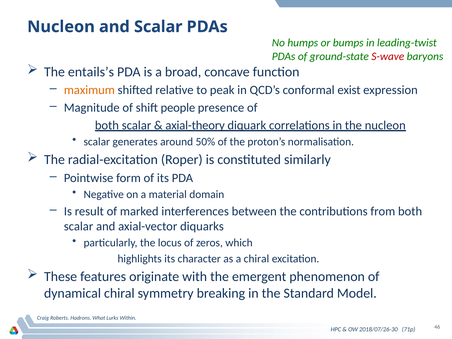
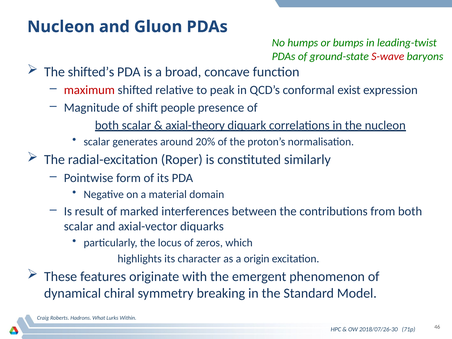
and Scalar: Scalar -> Gluon (158, 27)
entails’s: entails’s -> shifted’s (91, 72)
maximum colour: orange -> red (89, 90)
50%: 50% -> 20% (205, 142)
a chiral: chiral -> origin (257, 259)
